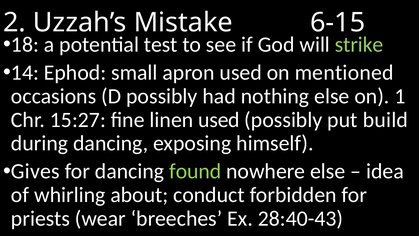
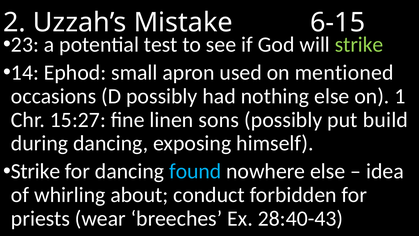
18: 18 -> 23 (25, 45)
linen used: used -> sons (219, 120)
Gives: Gives -> Strike (35, 171)
found colour: light green -> light blue (195, 171)
